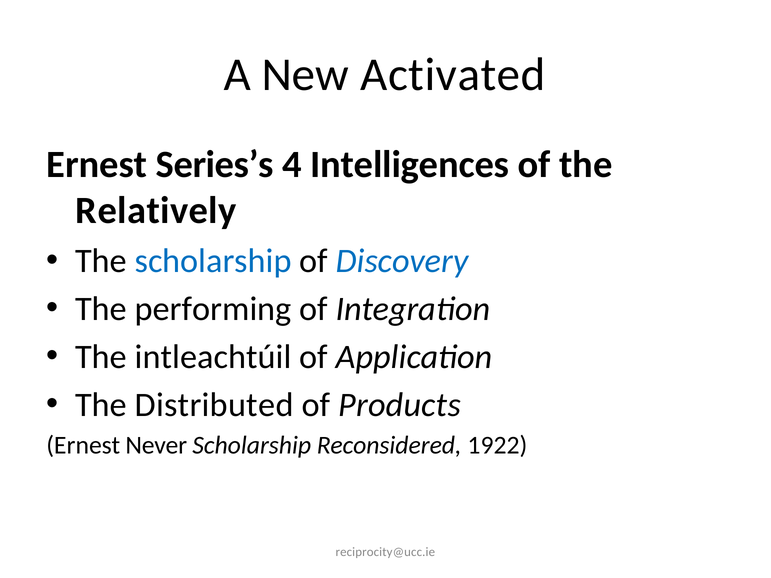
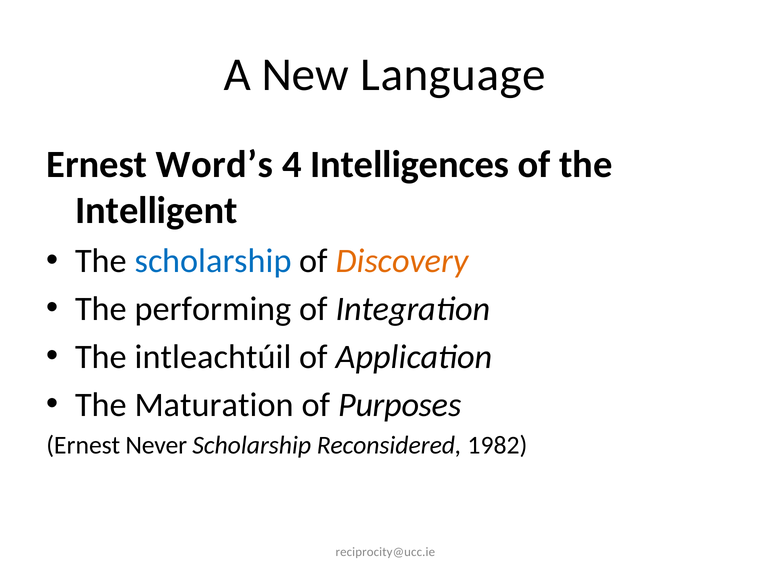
Activated: Activated -> Language (453, 75)
Series’s: Series’s -> Word’s (214, 165)
Relatively: Relatively -> Intelligent (156, 211)
Discovery colour: blue -> orange (402, 261)
Distributed: Distributed -> Maturation (214, 405)
Products: Products -> Purposes (400, 405)
1922: 1922 -> 1982 (497, 446)
